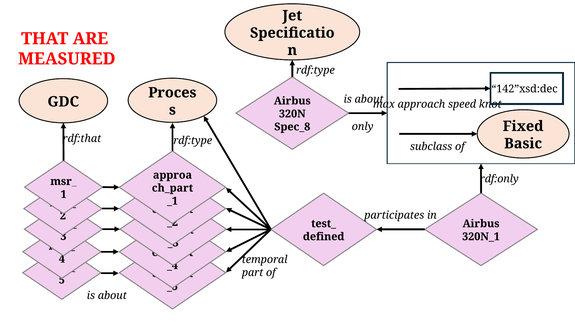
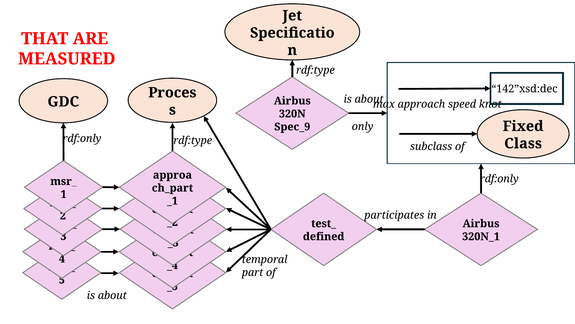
Spec_8: Spec_8 -> Spec_9 (292, 127)
rdf:that: rdf:that -> rdf:only (82, 138)
Basic: Basic -> Class (523, 143)
